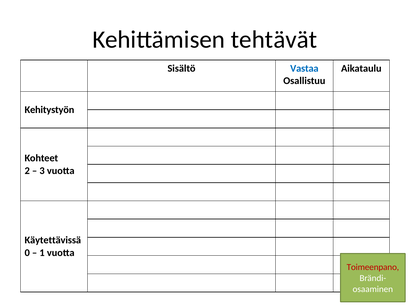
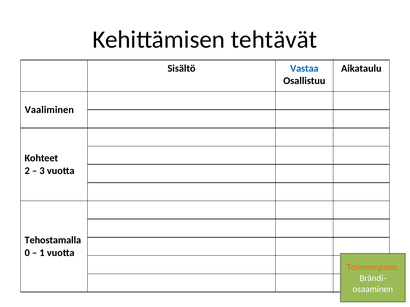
Kehitystyön: Kehitystyön -> Vaaliminen (49, 110)
Käytettävissä: Käytettävissä -> Tehostamalla (53, 241)
Toimeenpano colour: red -> orange (373, 268)
